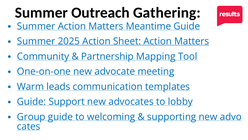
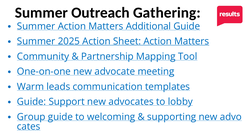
Meantime: Meantime -> Additional (148, 26)
